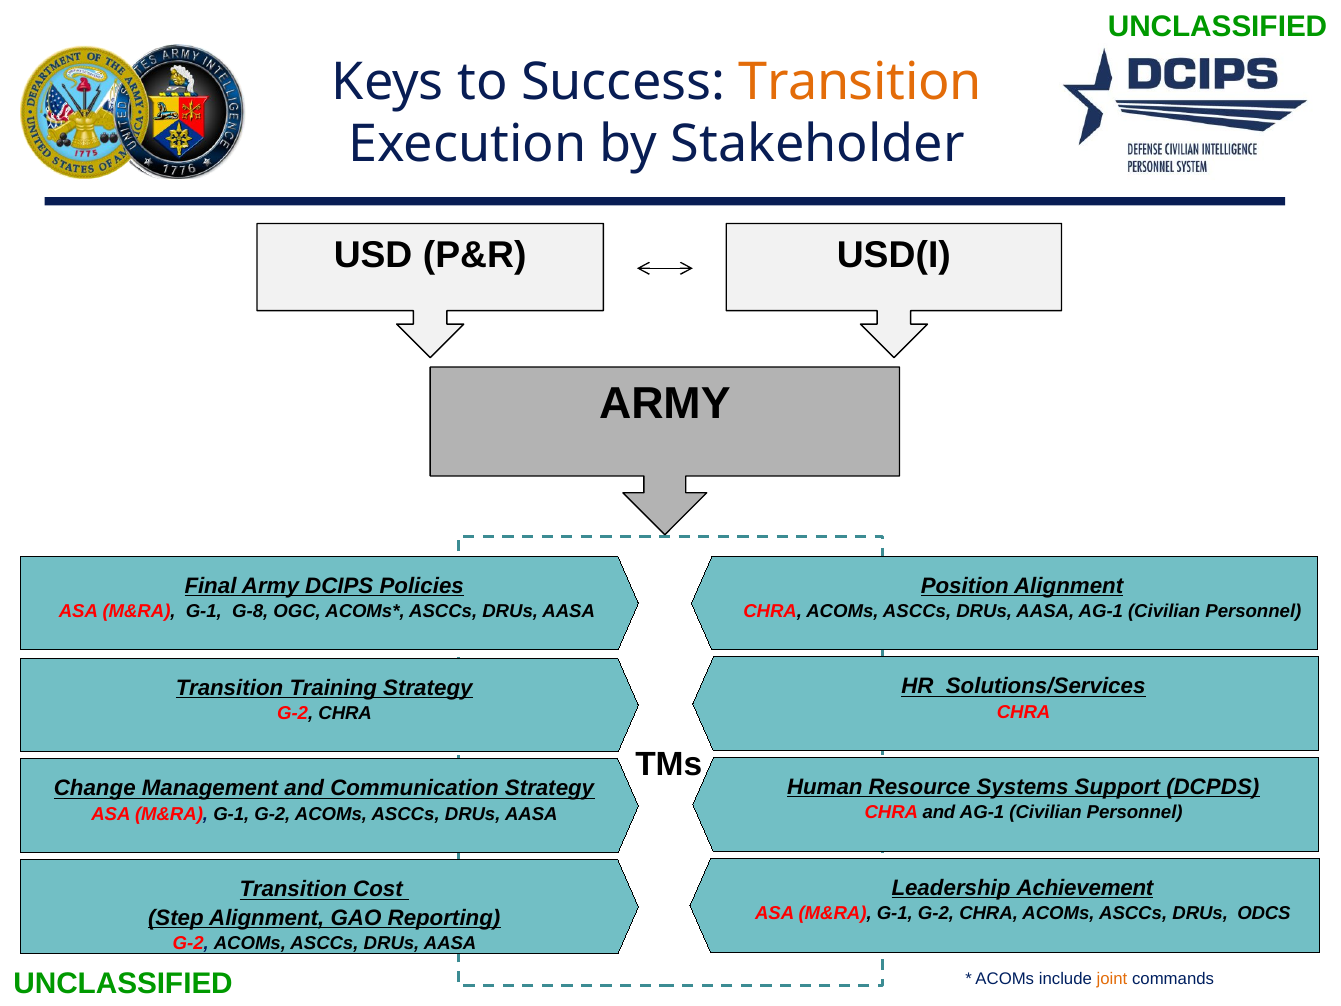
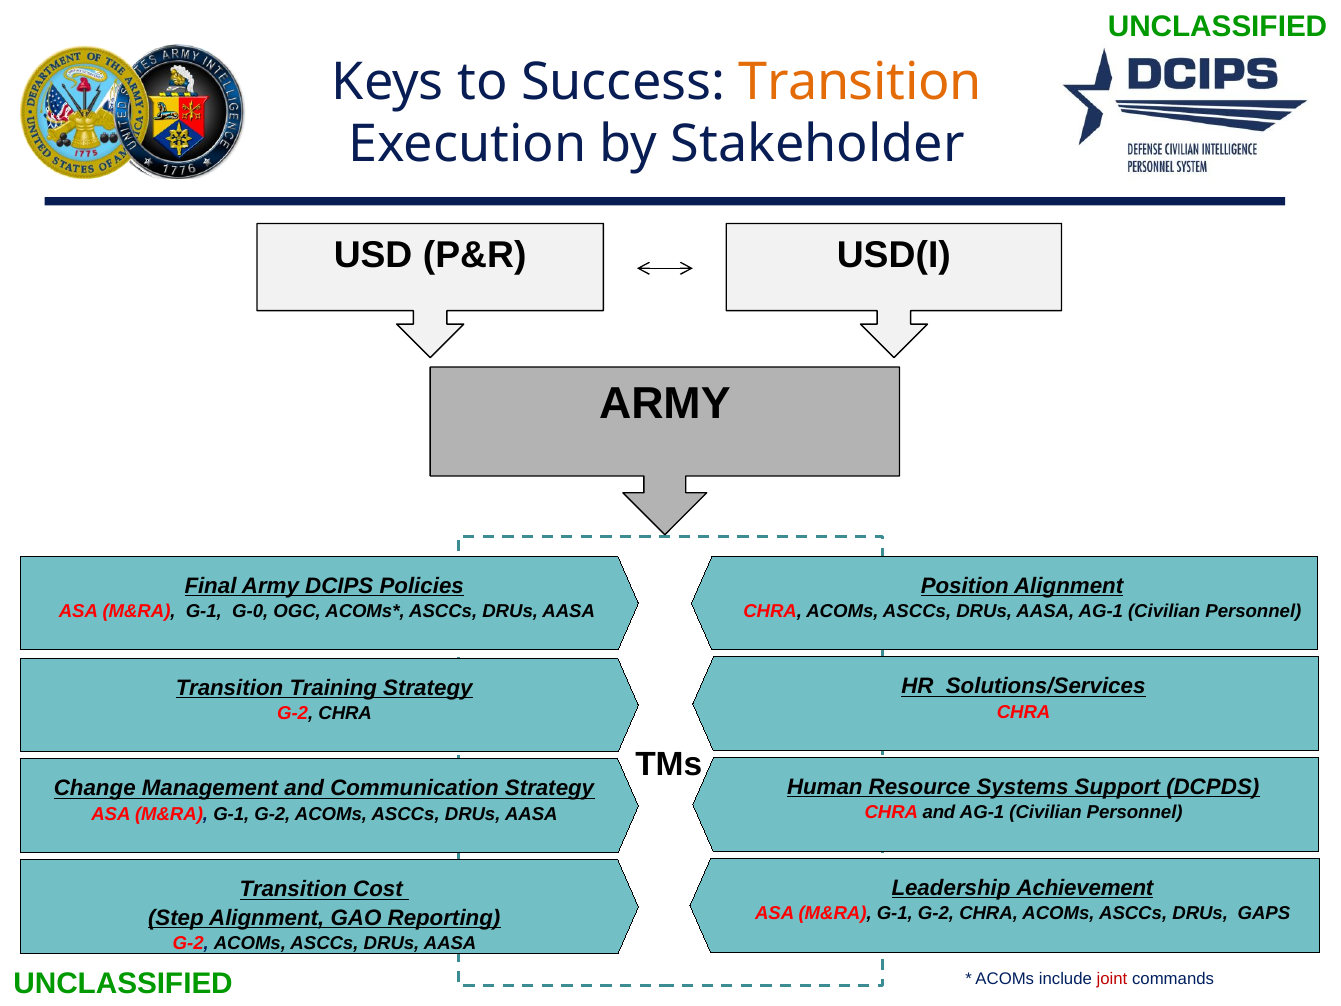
G-8: G-8 -> G-0 (250, 611)
ODCS: ODCS -> GAPS (1264, 913)
joint colour: orange -> red (1112, 979)
